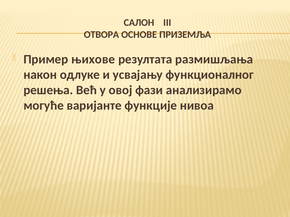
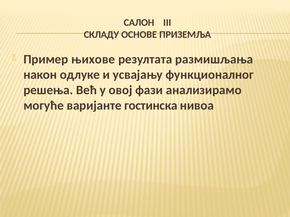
ОТВОРА: ОТВОРА -> СКЛАДУ (101, 35)
функције: функције -> гостинска (151, 106)
